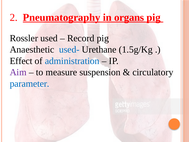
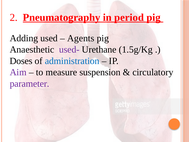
organs: organs -> period (129, 17)
Rossler: Rossler -> Adding (24, 38)
Record: Record -> Agents (81, 38)
used- colour: blue -> purple (69, 49)
Effect: Effect -> Doses (21, 61)
parameter colour: blue -> purple (30, 83)
